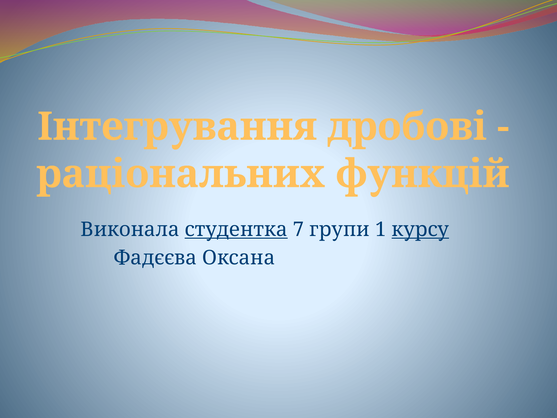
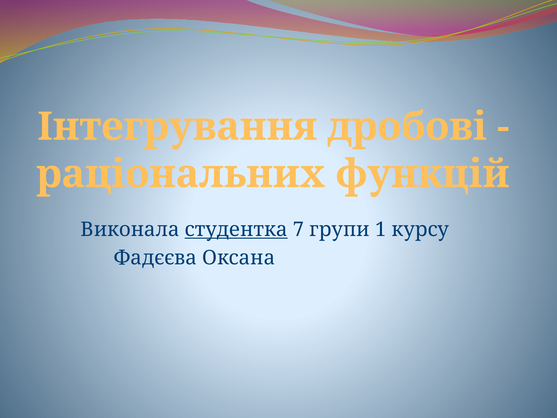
курсу underline: present -> none (420, 229)
